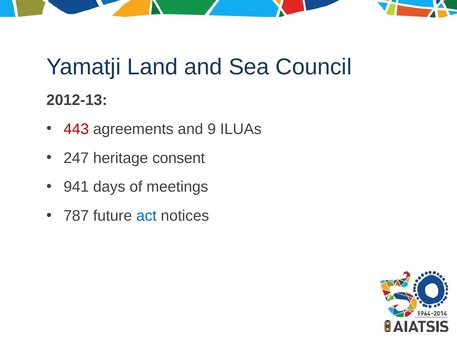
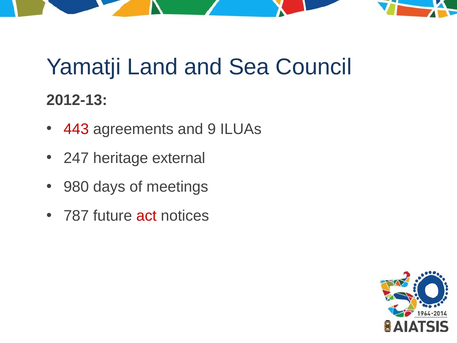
consent: consent -> external (179, 158)
941: 941 -> 980 (76, 187)
act colour: blue -> red (146, 216)
